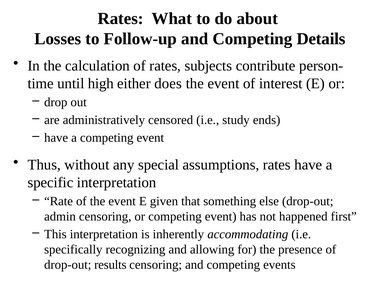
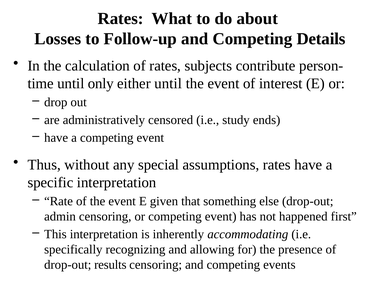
high: high -> only (101, 83)
either does: does -> until (168, 83)
